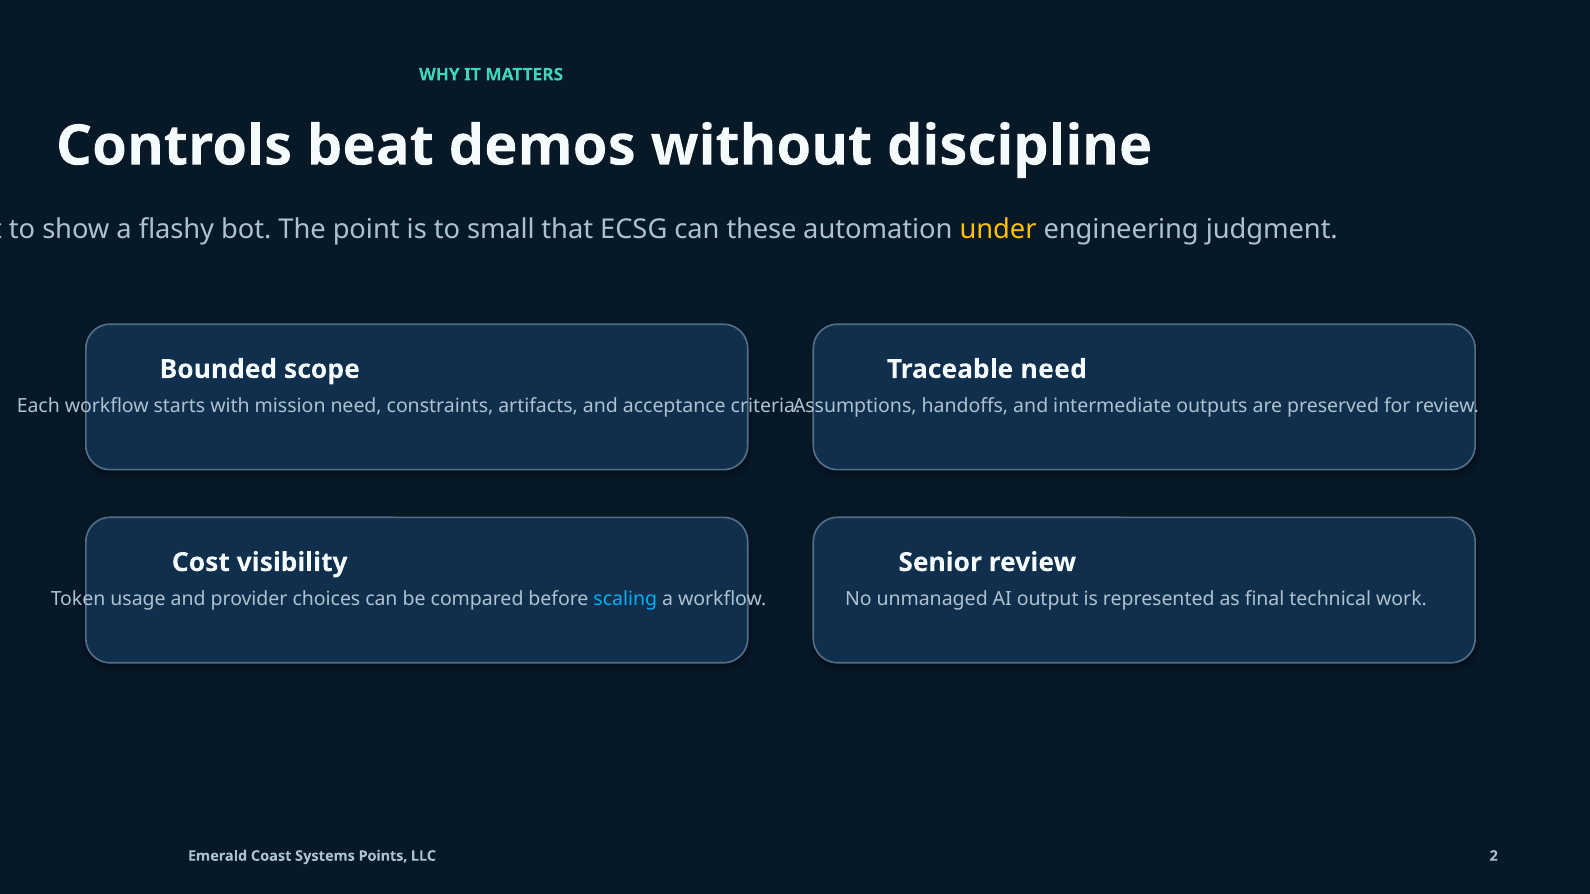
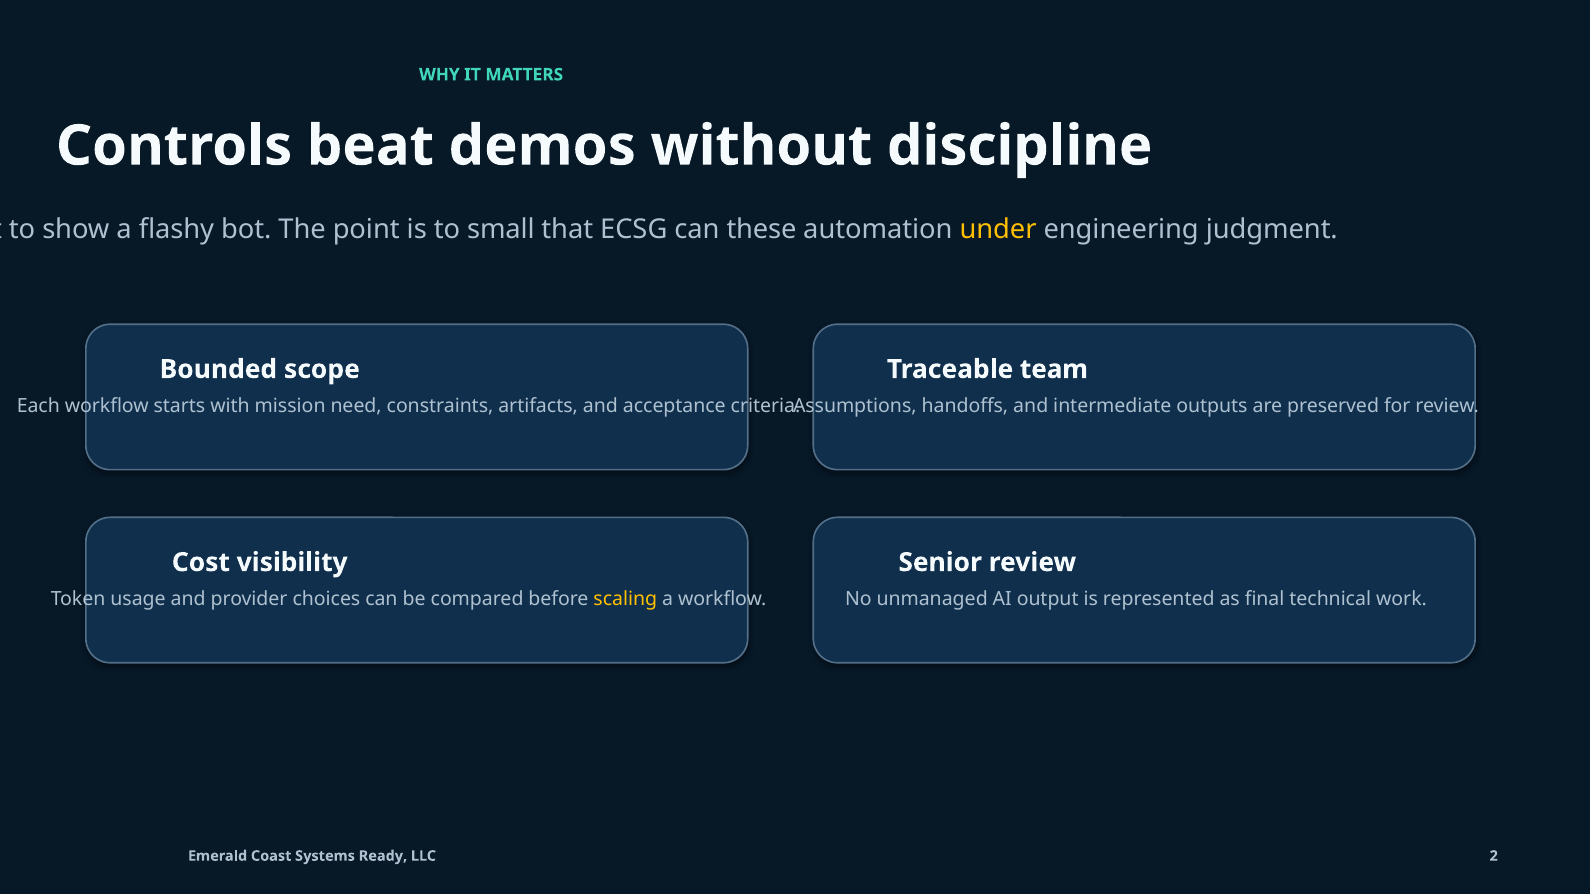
Traceable need: need -> team (1054, 369)
scaling colour: light blue -> yellow (625, 600)
Points: Points -> Ready (383, 856)
